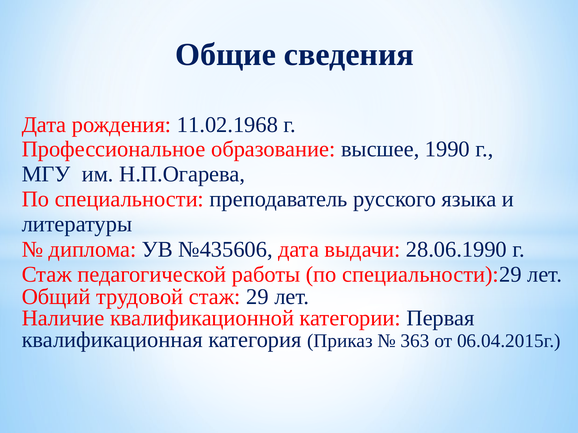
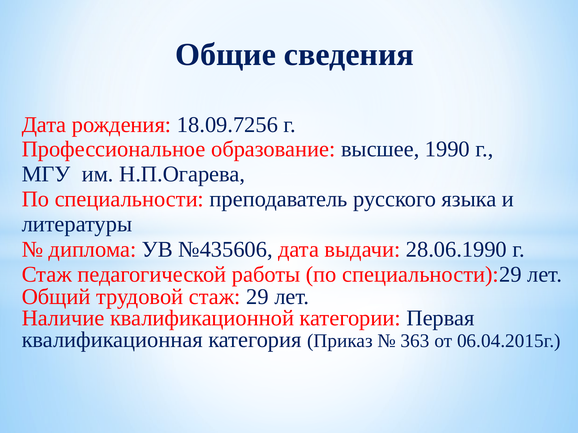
11.02.1968: 11.02.1968 -> 18.09.7256 (227, 125)
